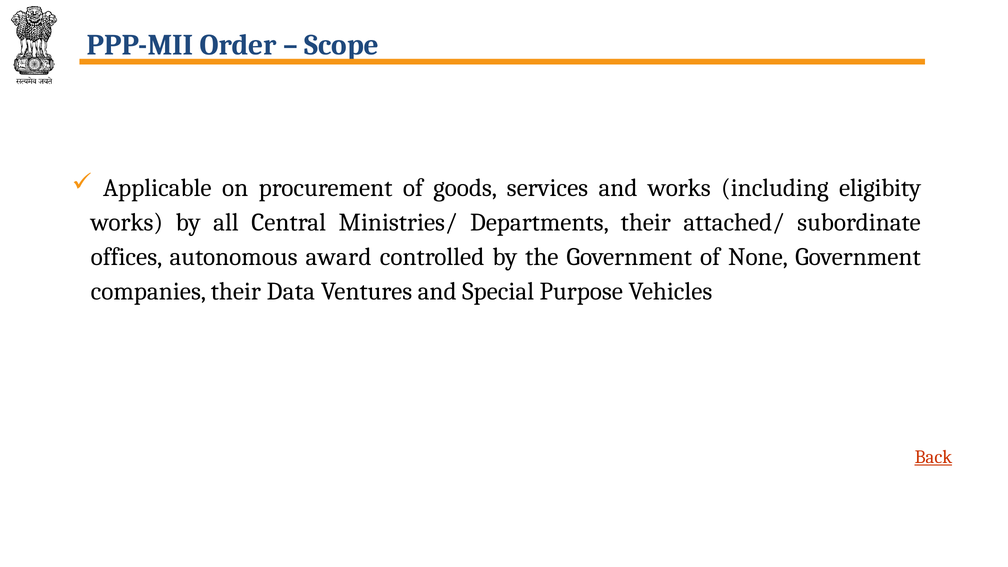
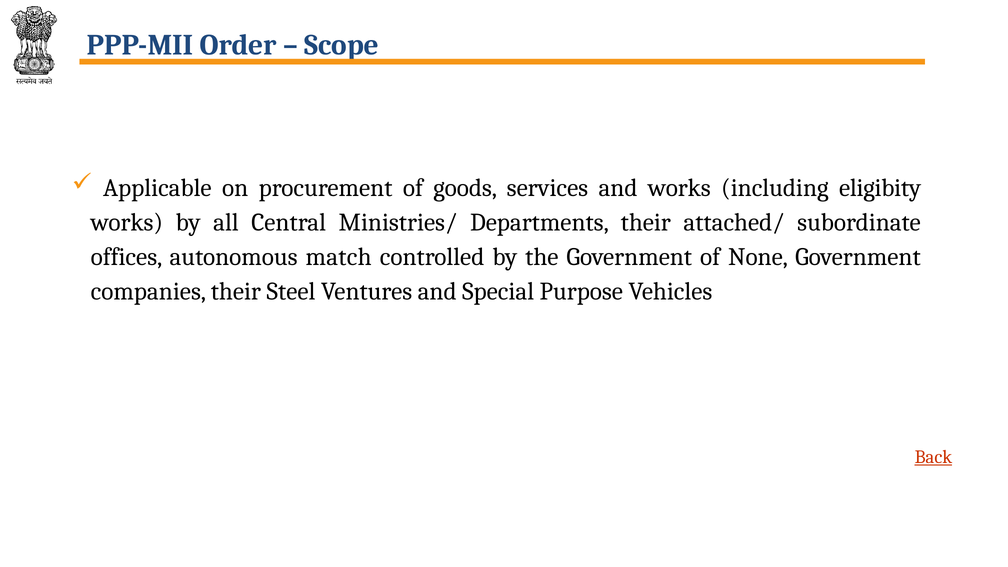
award: award -> match (339, 257)
Data: Data -> Steel (291, 291)
